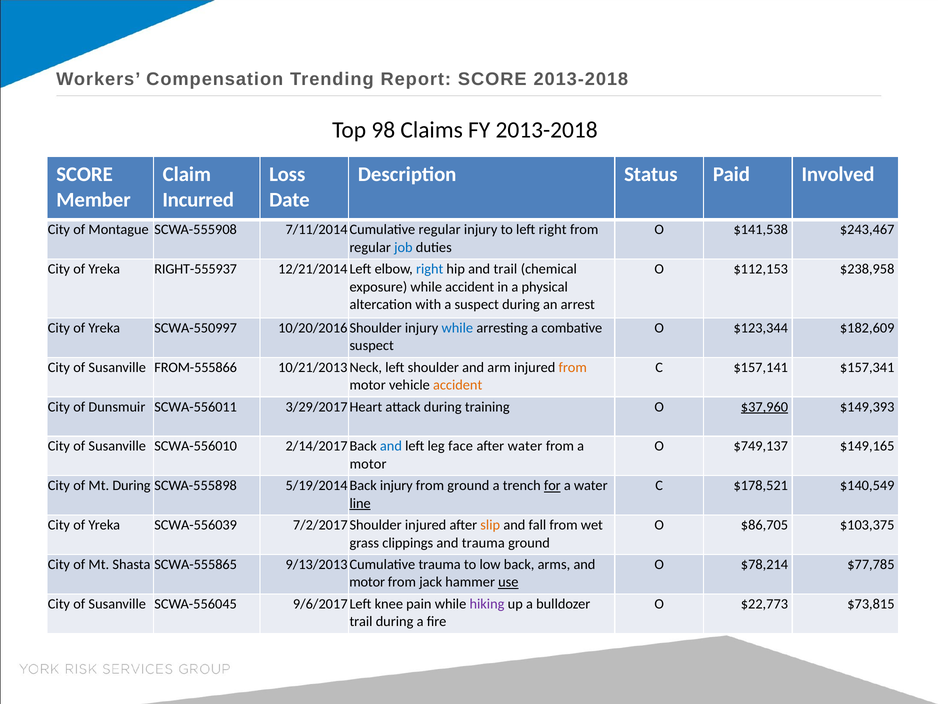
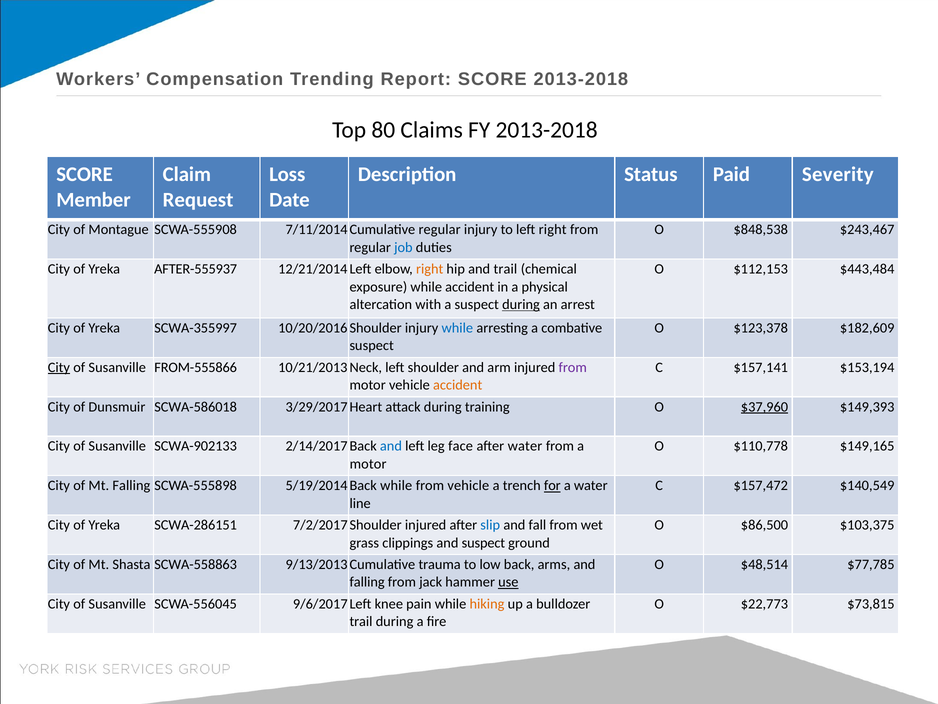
98: 98 -> 80 (383, 130)
Involved: Involved -> Severity (838, 174)
Incurred: Incurred -> Request (198, 199)
$141,538: $141,538 -> $848,538 (761, 230)
RIGHT-555937: RIGHT-555937 -> AFTER-555937 (196, 269)
right colour: blue -> orange (430, 269)
$238,958: $238,958 -> $443,484 (867, 269)
during underline: none -> present (521, 304)
SCWA-550997: SCWA-550997 -> SCWA-355997 (196, 328)
$123,344: $123,344 -> $123,378 (761, 328)
City underline: none -> present (59, 367)
from colour: orange -> purple (573, 367)
$157,341: $157,341 -> $153,194 (867, 367)
SCWA-556011: SCWA-556011 -> SCWA-586018 (196, 407)
SCWA-556010: SCWA-556010 -> SCWA-902133 (196, 446)
$749,137: $749,137 -> $110,778 (761, 446)
Mt During: During -> Falling (131, 485)
injury: injury -> while (396, 485)
from ground: ground -> vehicle (468, 485)
$178,521: $178,521 -> $157,472 (761, 485)
line underline: present -> none (360, 503)
SCWA-556039: SCWA-556039 -> SCWA-286151 (196, 525)
slip colour: orange -> blue (490, 525)
$86,705: $86,705 -> $86,500 (764, 525)
and trauma: trauma -> suspect (483, 542)
SCWA-555865: SCWA-555865 -> SCWA-558863 (196, 564)
$78,214: $78,214 -> $48,514 (764, 564)
motor: motor -> falling (367, 582)
hiking colour: purple -> orange (487, 604)
